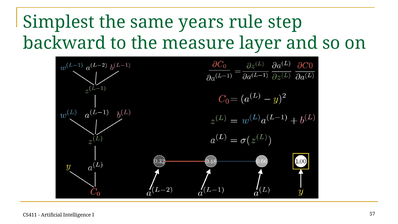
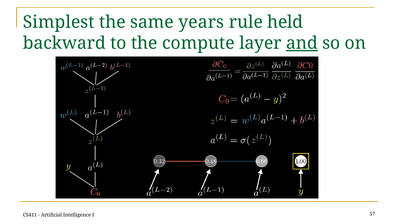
step: step -> held (285, 22)
measure: measure -> compute (198, 43)
and underline: none -> present (302, 43)
